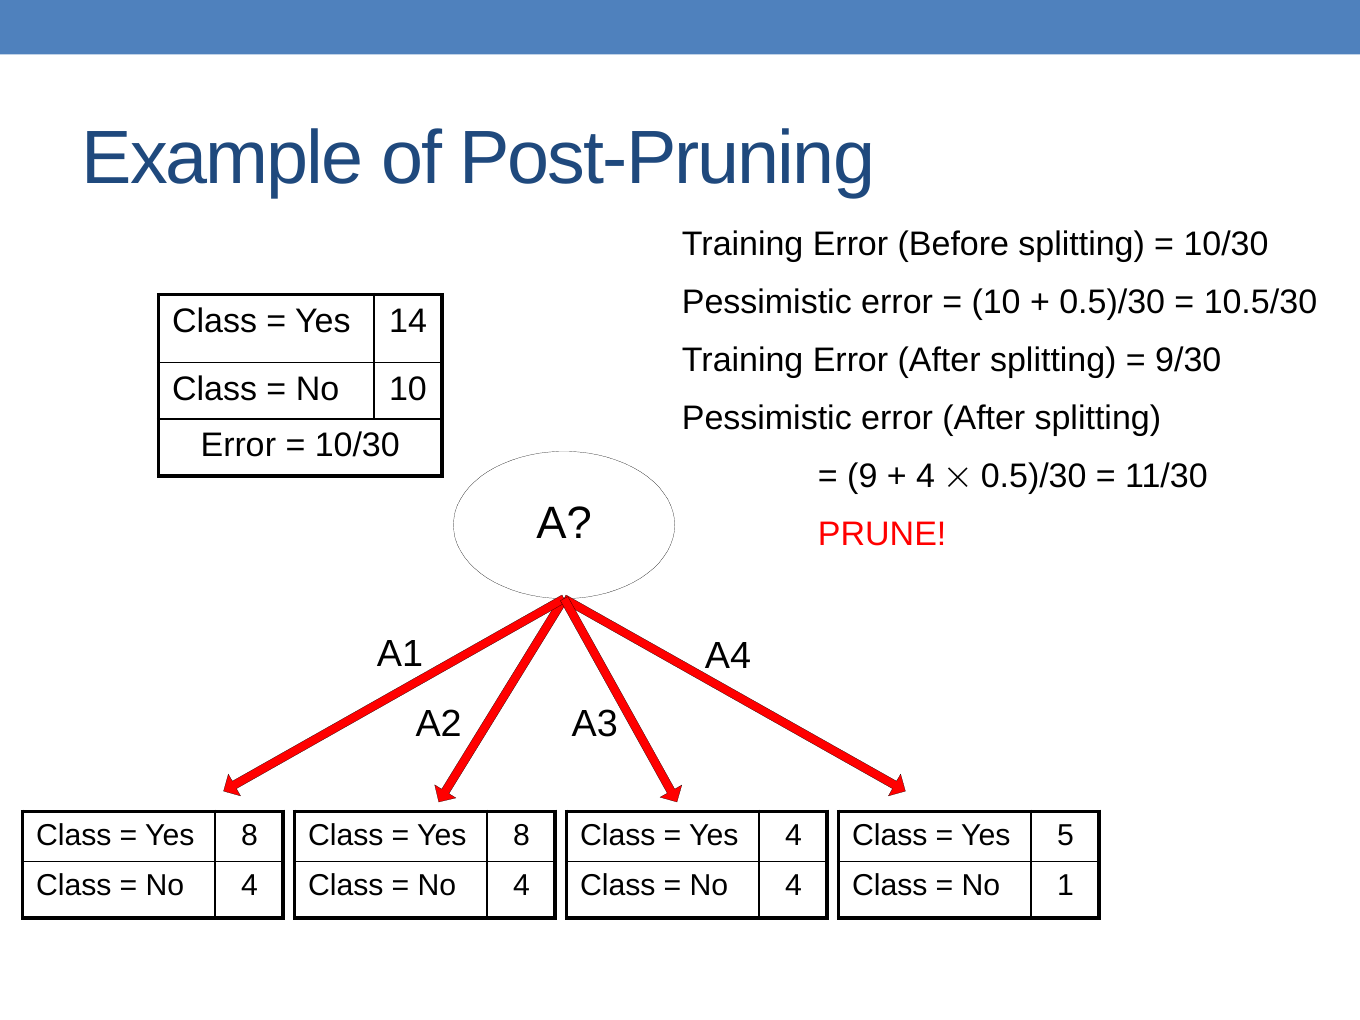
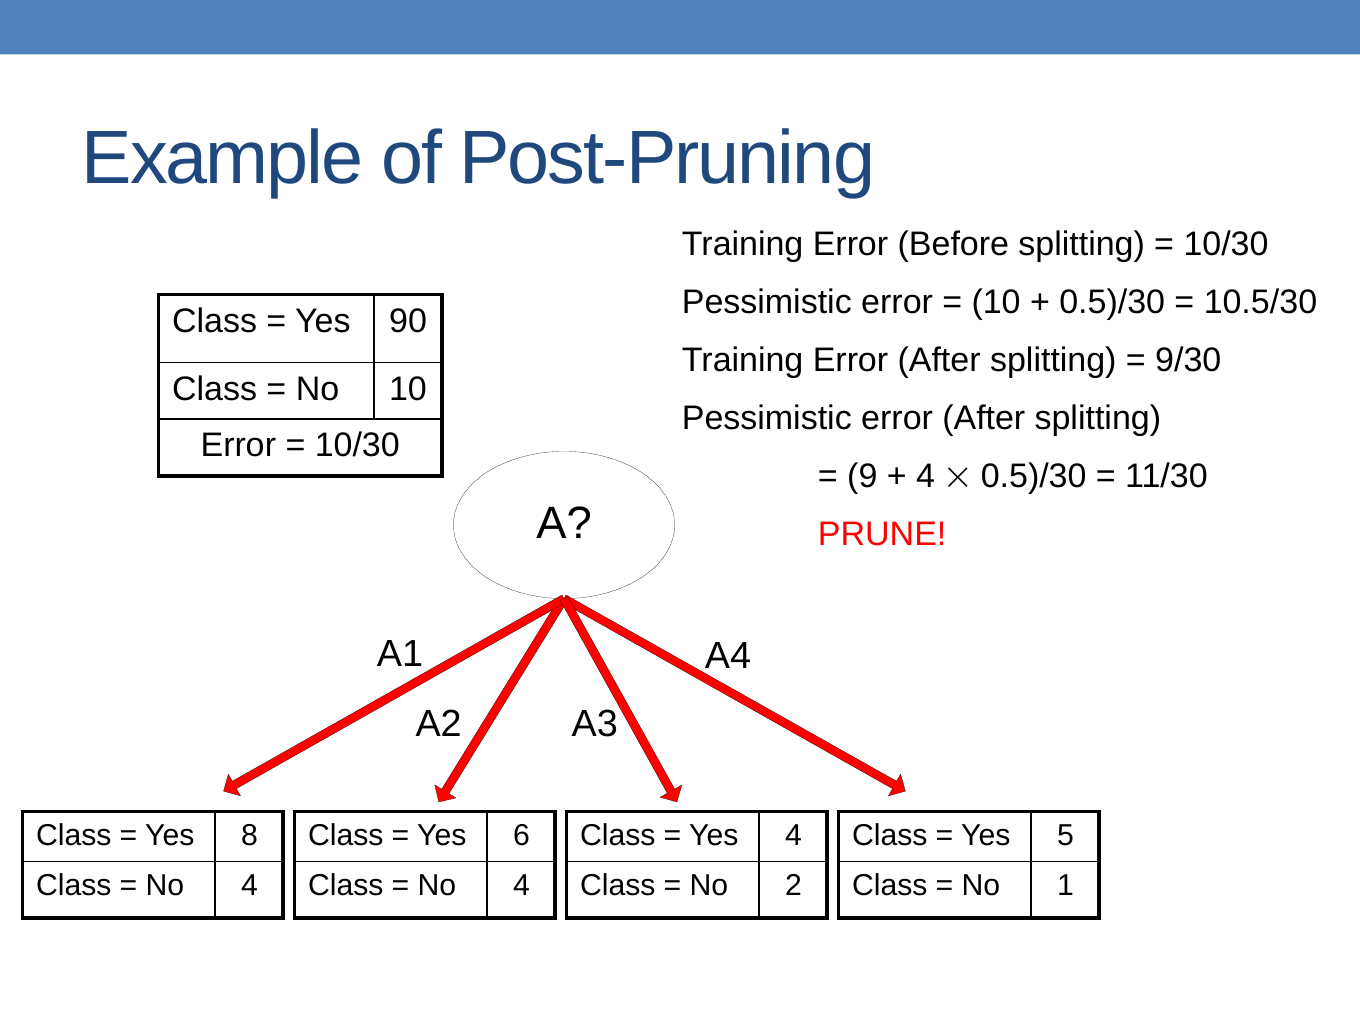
14: 14 -> 90 (408, 321)
8: 8 -> 6 (521, 836)
4: 4 -> 2 (793, 885)
